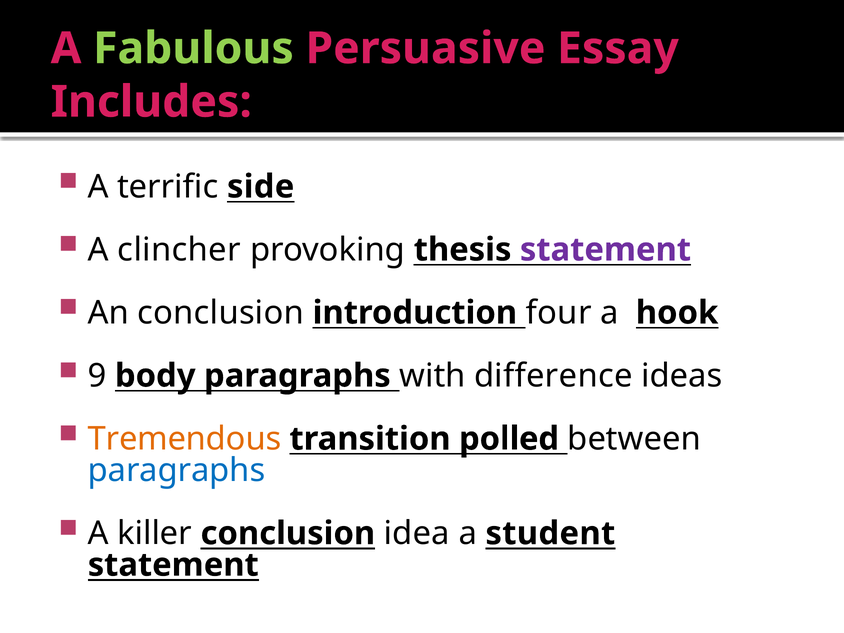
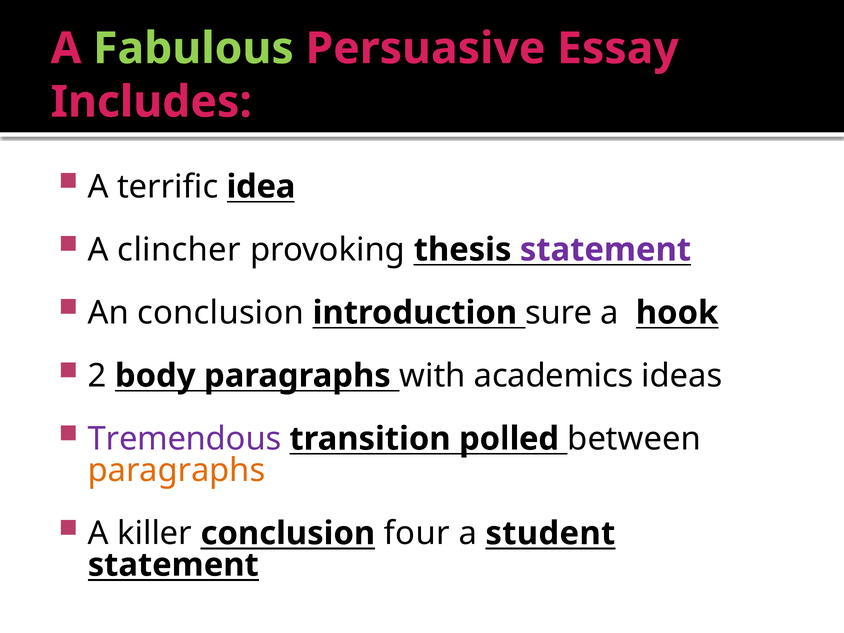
side: side -> idea (261, 187)
four: four -> sure (559, 313)
9: 9 -> 2 (97, 376)
difference: difference -> academics (554, 376)
Tremendous colour: orange -> purple (185, 439)
paragraphs colour: blue -> orange (176, 470)
idea: idea -> four (417, 533)
